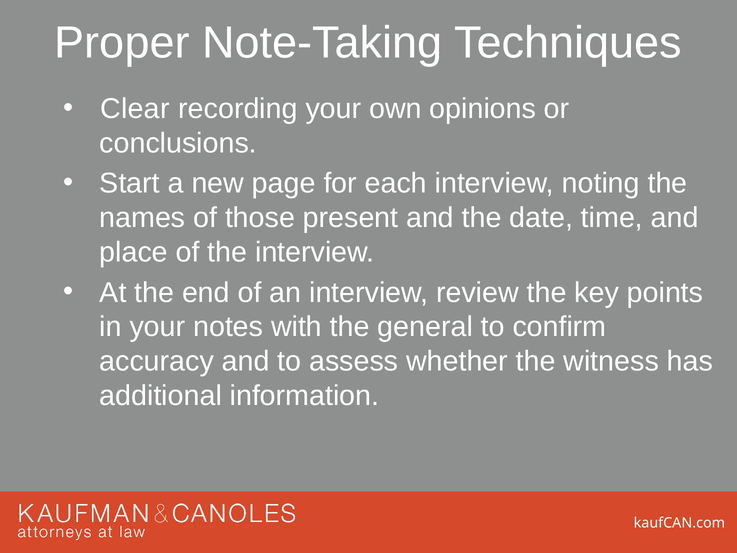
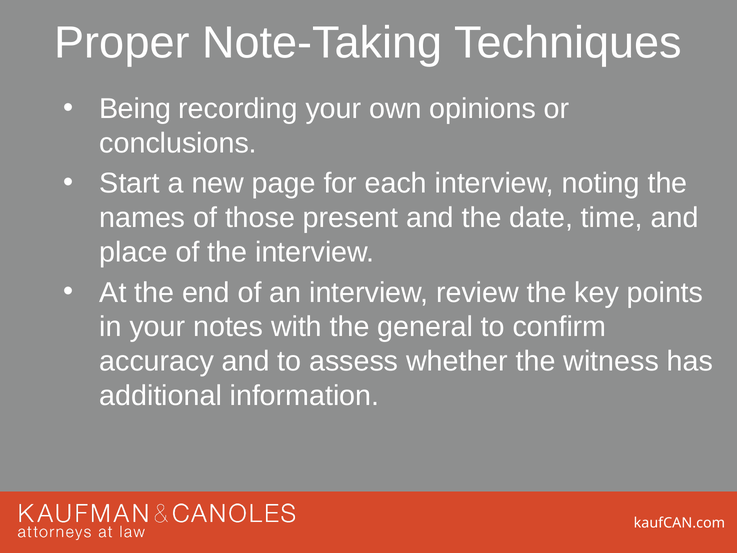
Clear: Clear -> Being (135, 109)
